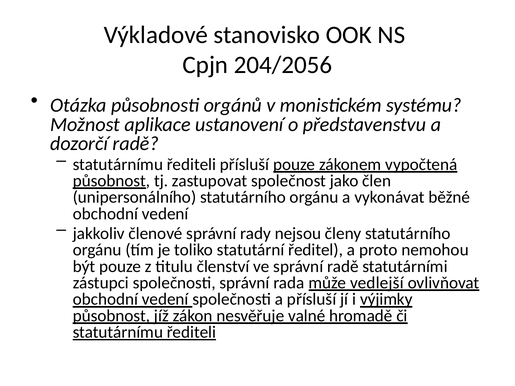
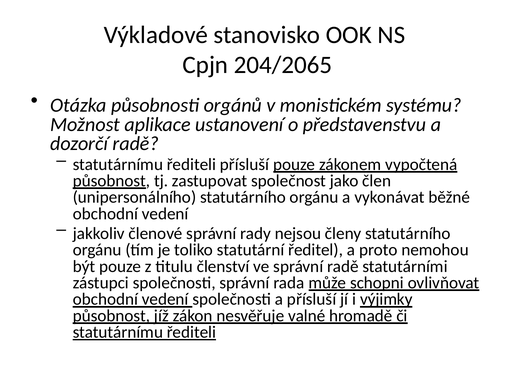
204/2056: 204/2056 -> 204/2065 (283, 65)
vedlejší: vedlejší -> schopni (377, 283)
